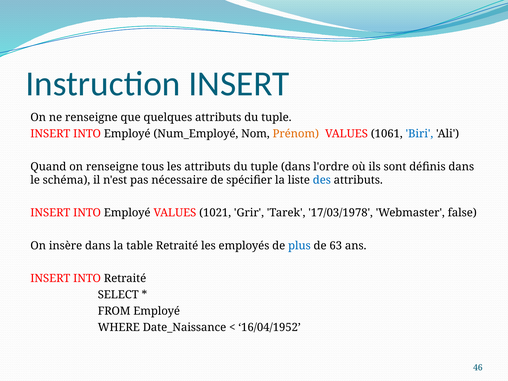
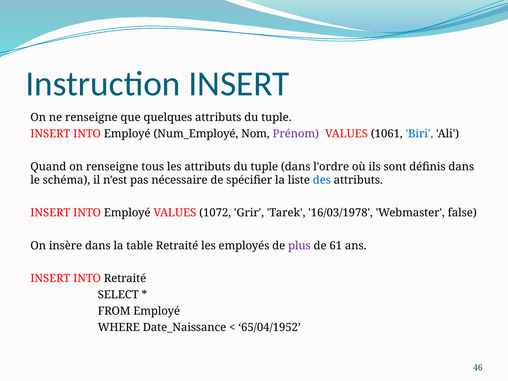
Prénom colour: orange -> purple (296, 134)
1021: 1021 -> 1072 (215, 213)
17/03/1978: 17/03/1978 -> 16/03/1978 (341, 213)
plus colour: blue -> purple (299, 246)
63: 63 -> 61 (336, 246)
16/04/1952: 16/04/1952 -> 65/04/1952 (270, 327)
